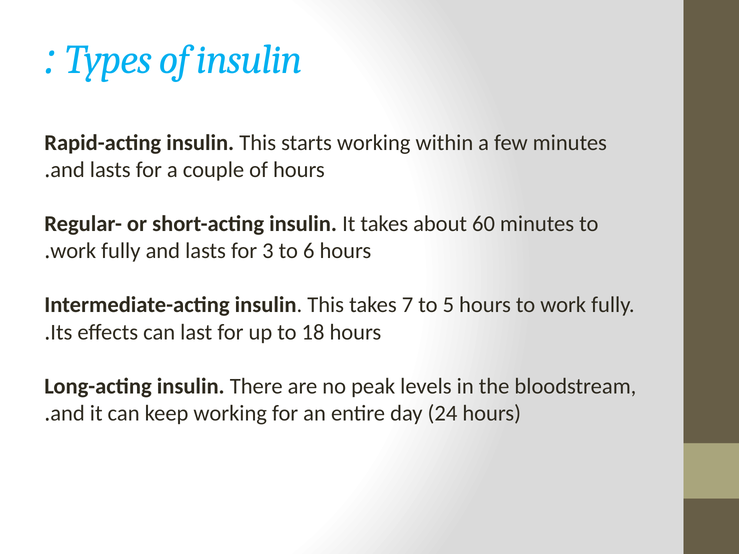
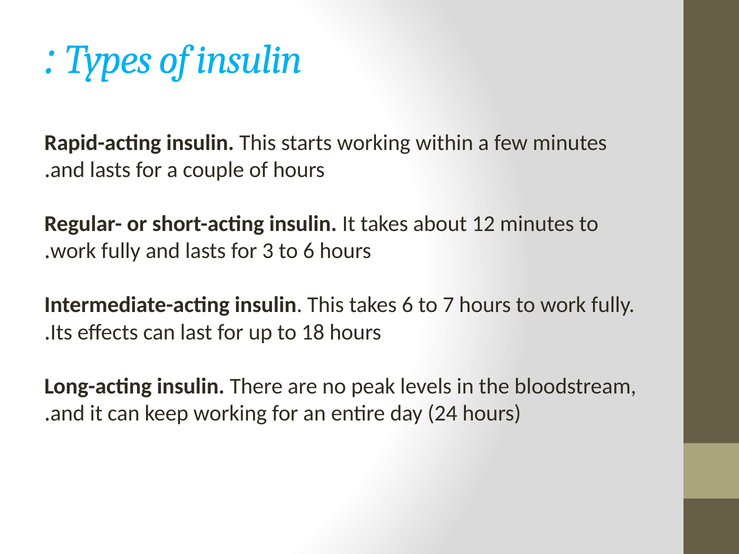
60: 60 -> 12 (484, 224)
takes 7: 7 -> 6 (408, 305)
5: 5 -> 7 (448, 305)
